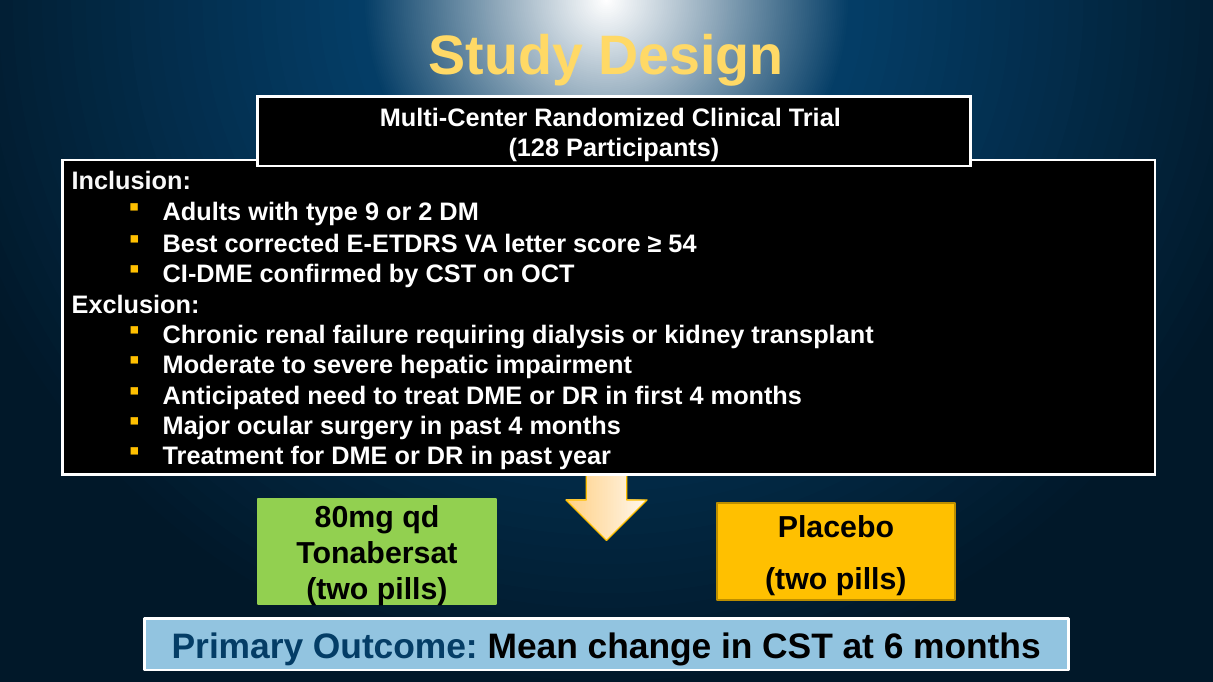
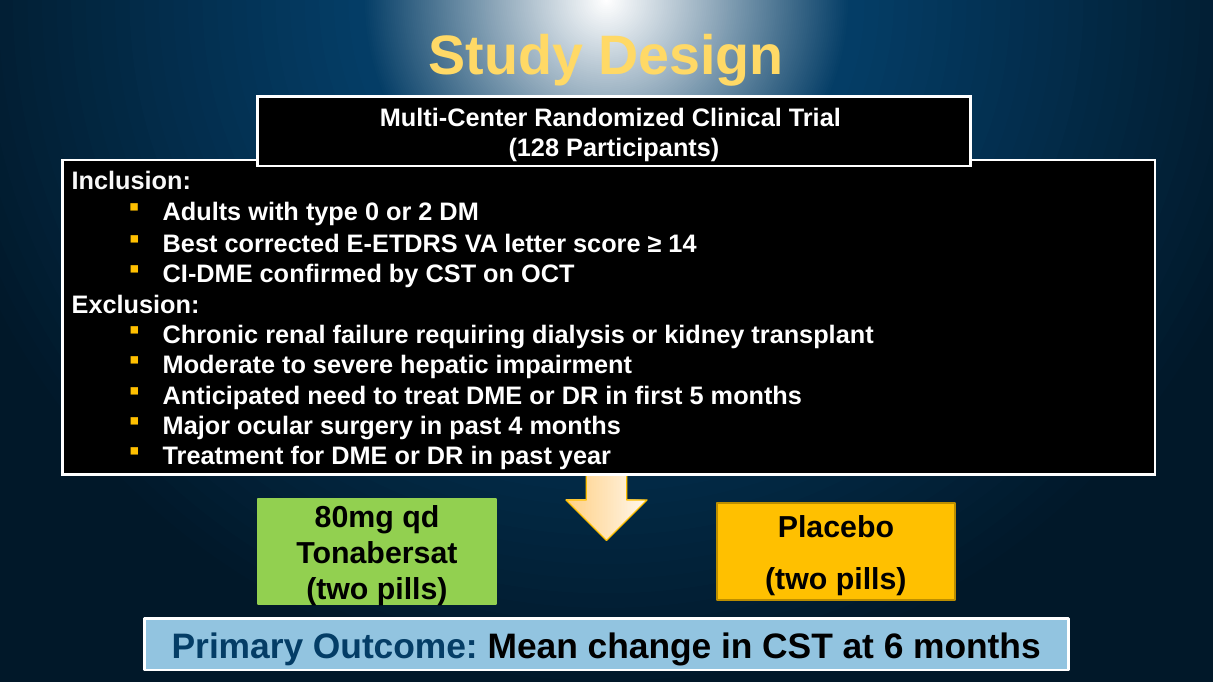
9: 9 -> 0 (372, 212)
54: 54 -> 14 (683, 244)
first 4: 4 -> 5 (697, 396)
